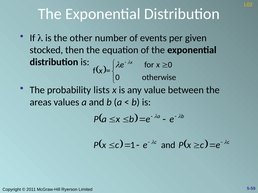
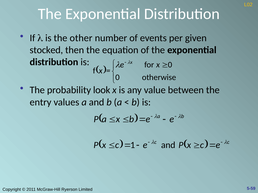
lists: lists -> look (102, 90)
areas: areas -> entry (41, 102)
